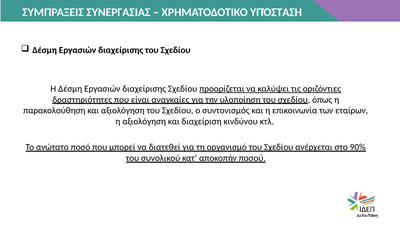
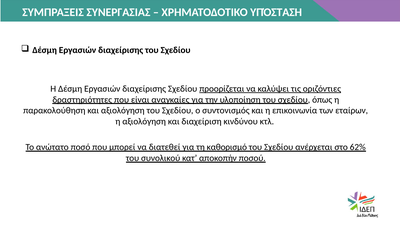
οργανισμό: οργανισμό -> καθορισμό (227, 147)
90%: 90% -> 62% (358, 147)
